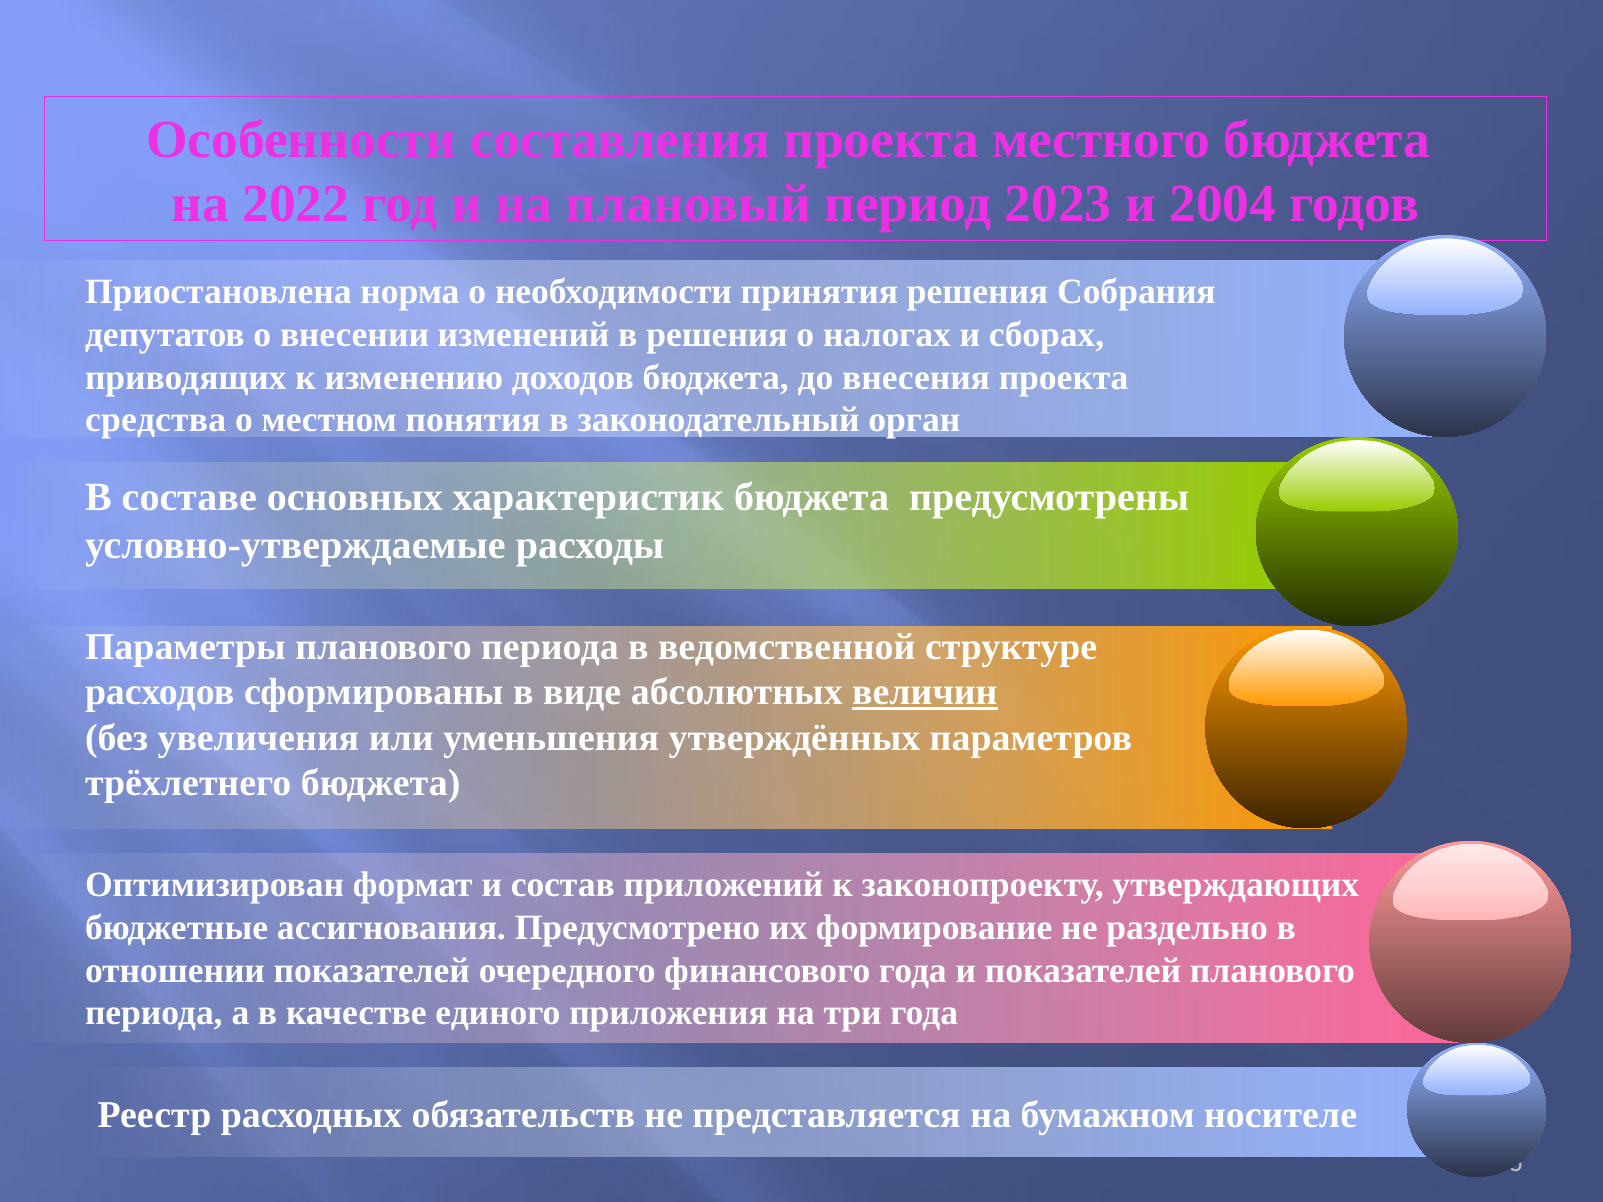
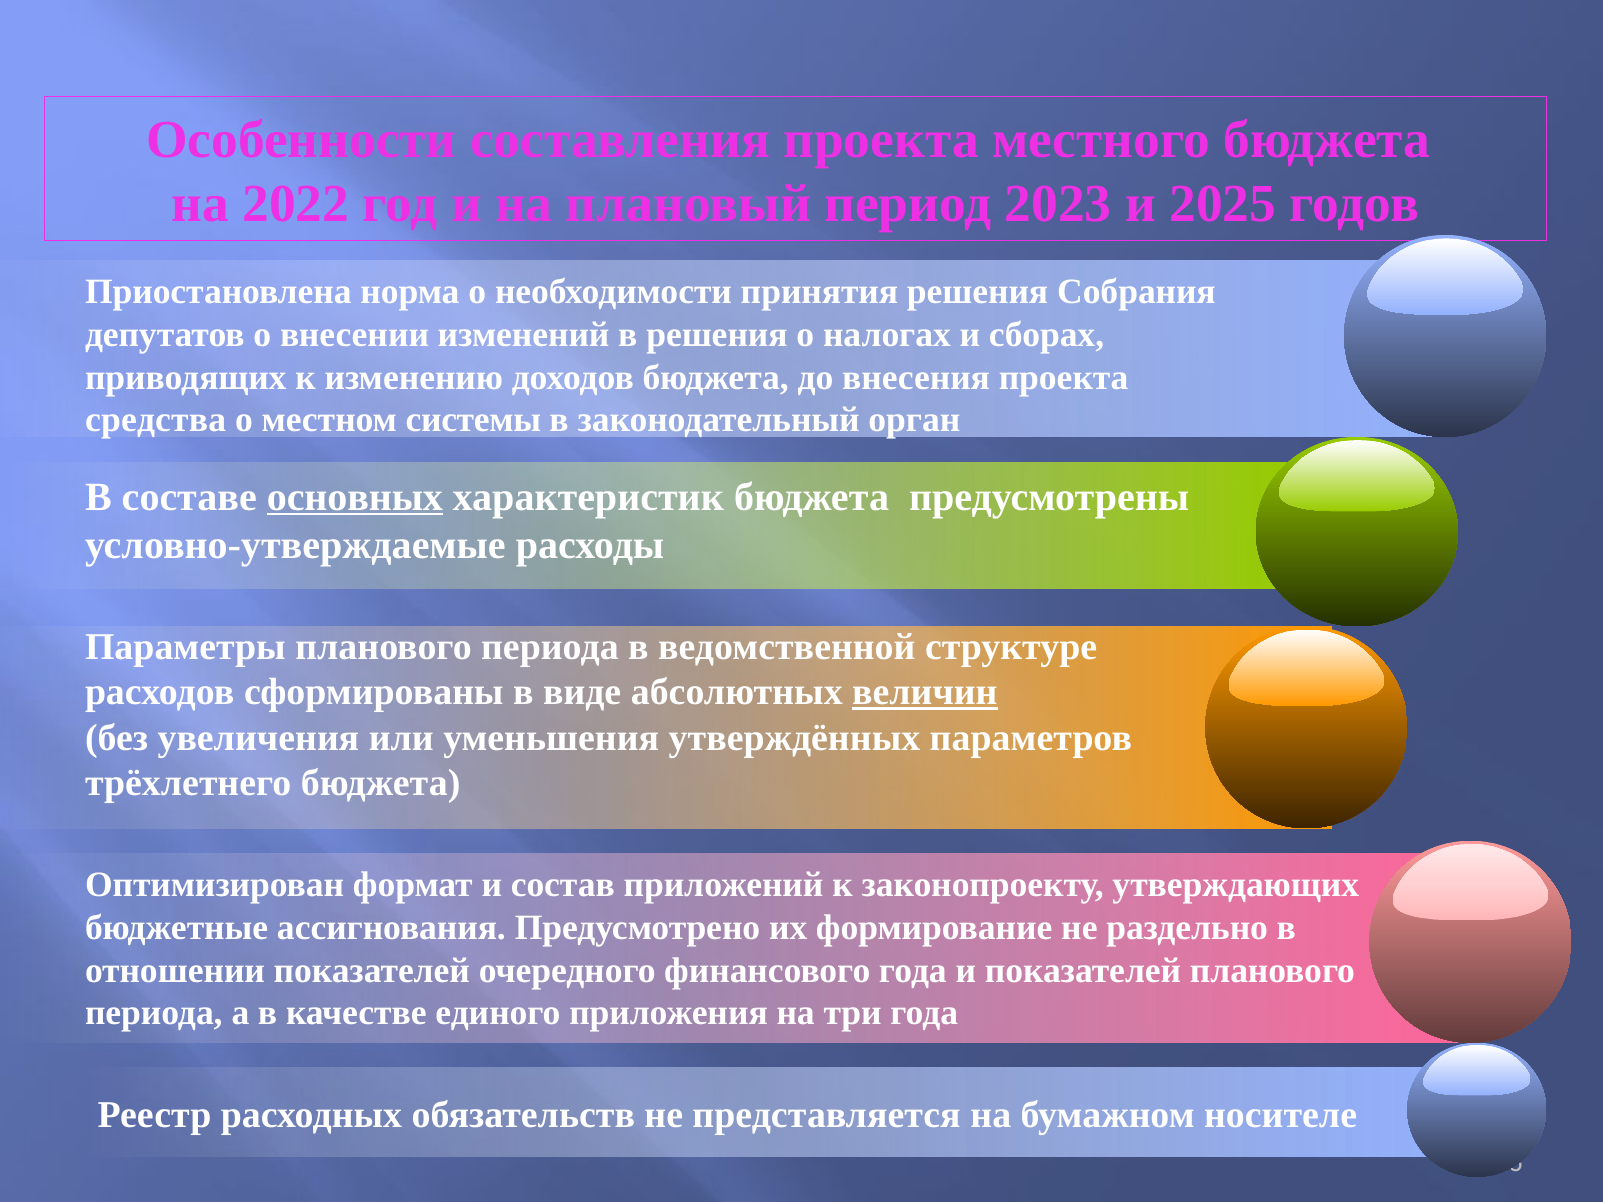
2004: 2004 -> 2025 (1223, 204)
понятия: понятия -> системы (473, 420)
основных underline: none -> present (355, 497)
